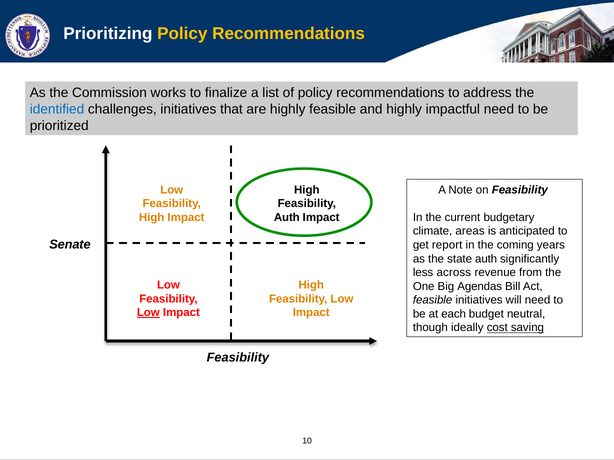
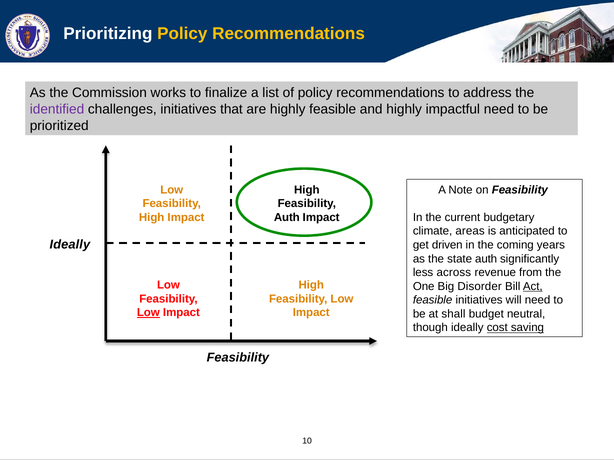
identified colour: blue -> purple (57, 109)
Senate: Senate -> Ideally (70, 245)
report: report -> driven (447, 245)
Agendas: Agendas -> Disorder (480, 287)
Act underline: none -> present (533, 287)
each: each -> shall (454, 314)
